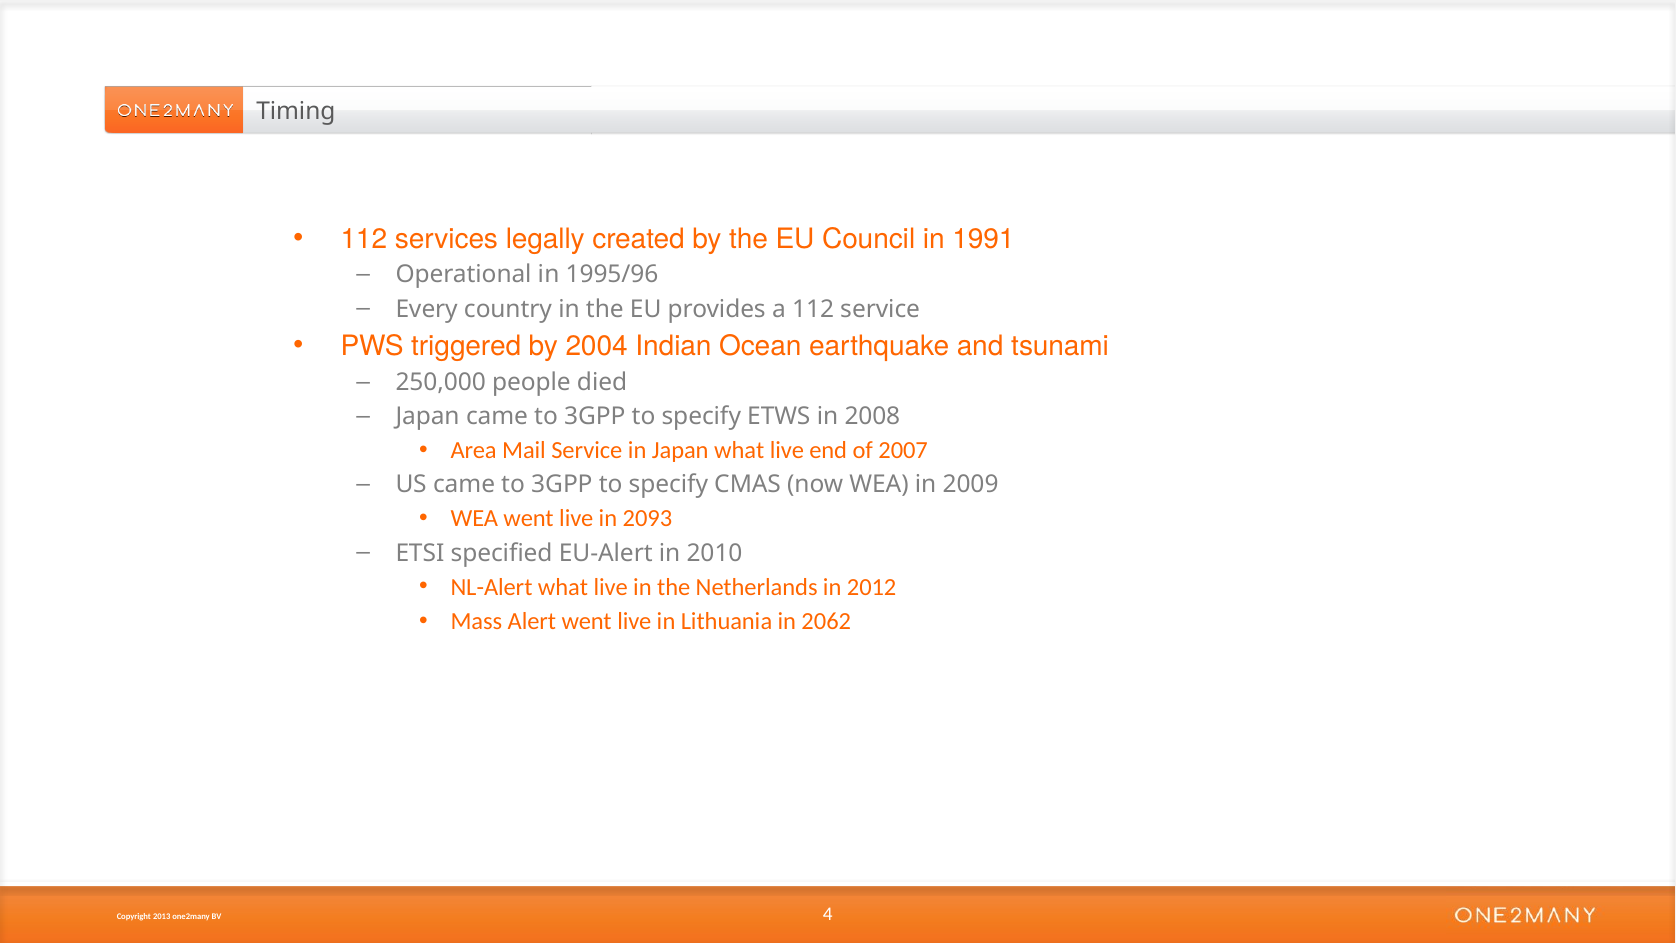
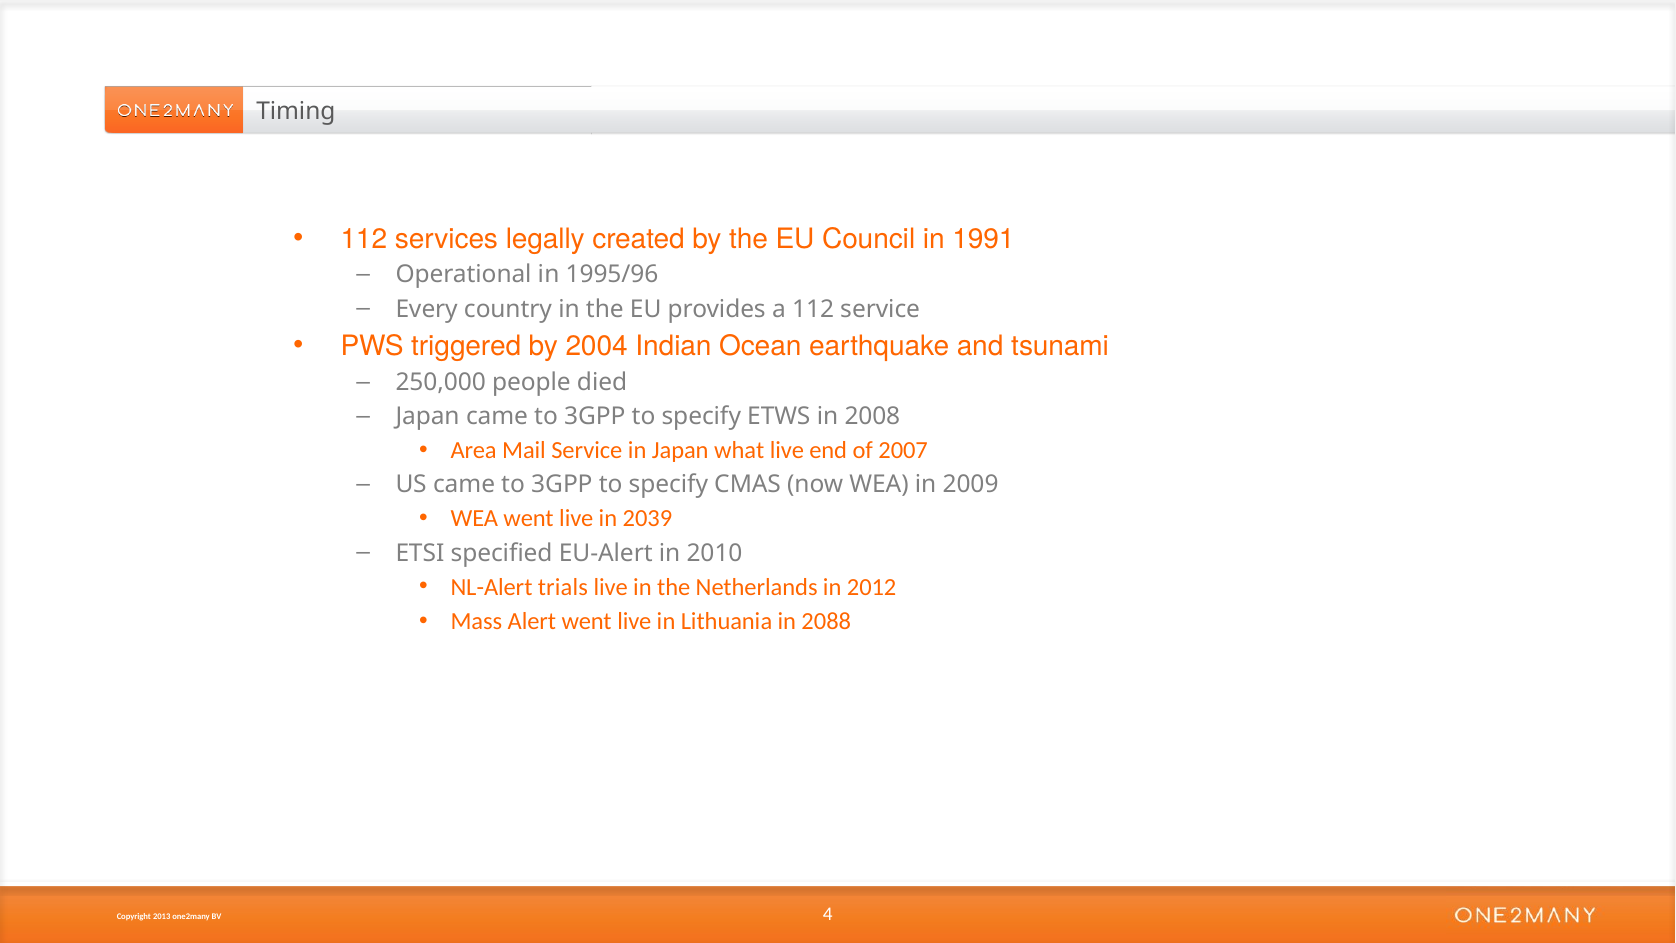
2093: 2093 -> 2039 (647, 519)
NL-Alert what: what -> trials (563, 587)
2062: 2062 -> 2088 (826, 621)
